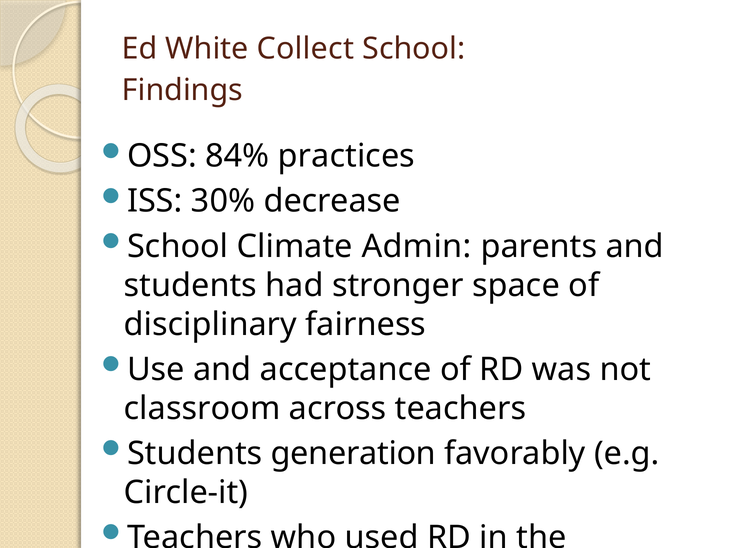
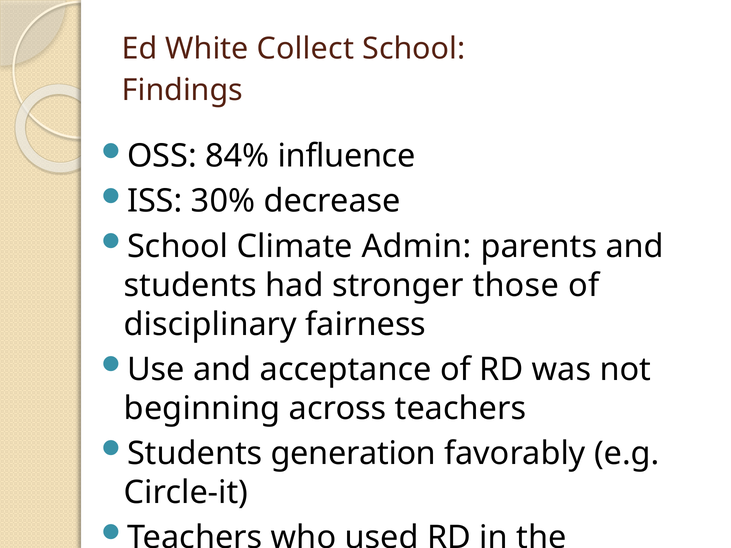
practices: practices -> influence (347, 156)
space: space -> those (516, 285)
classroom: classroom -> beginning (202, 409)
